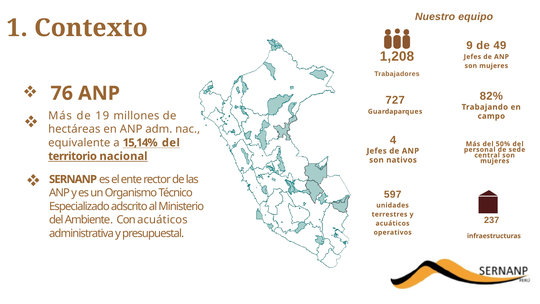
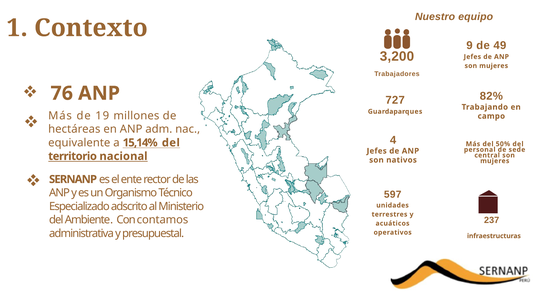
1,208: 1,208 -> 3,200 (397, 56)
Con acuáticos: acuáticos -> contamos (162, 220)
